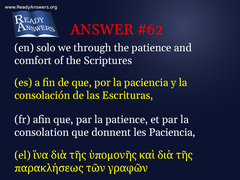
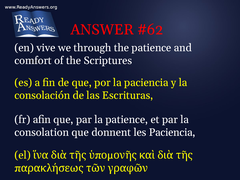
solo: solo -> vive (46, 48)
